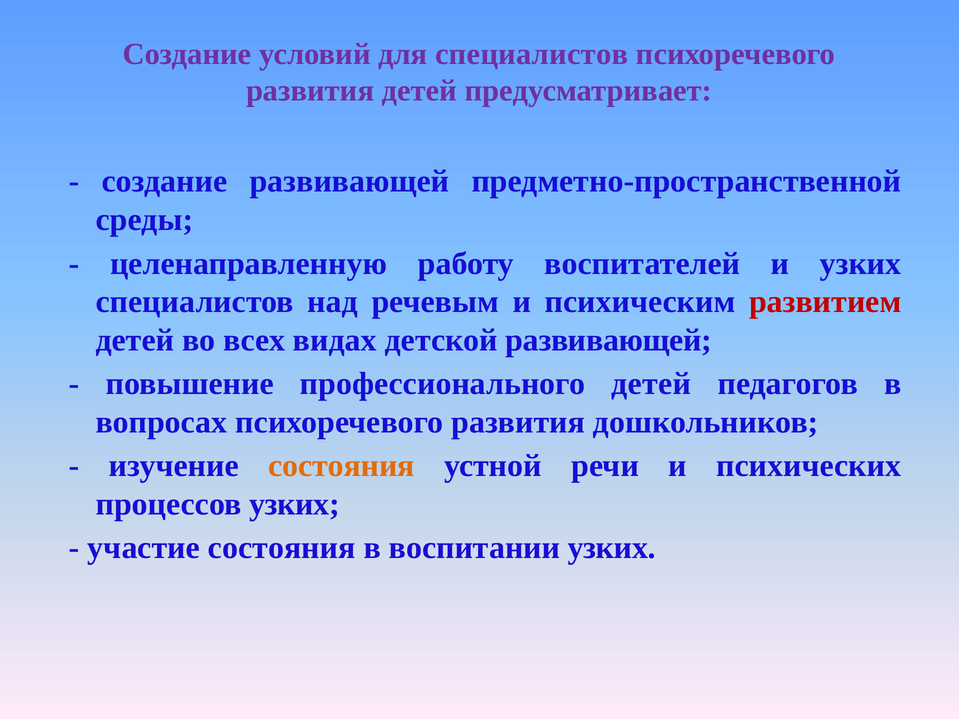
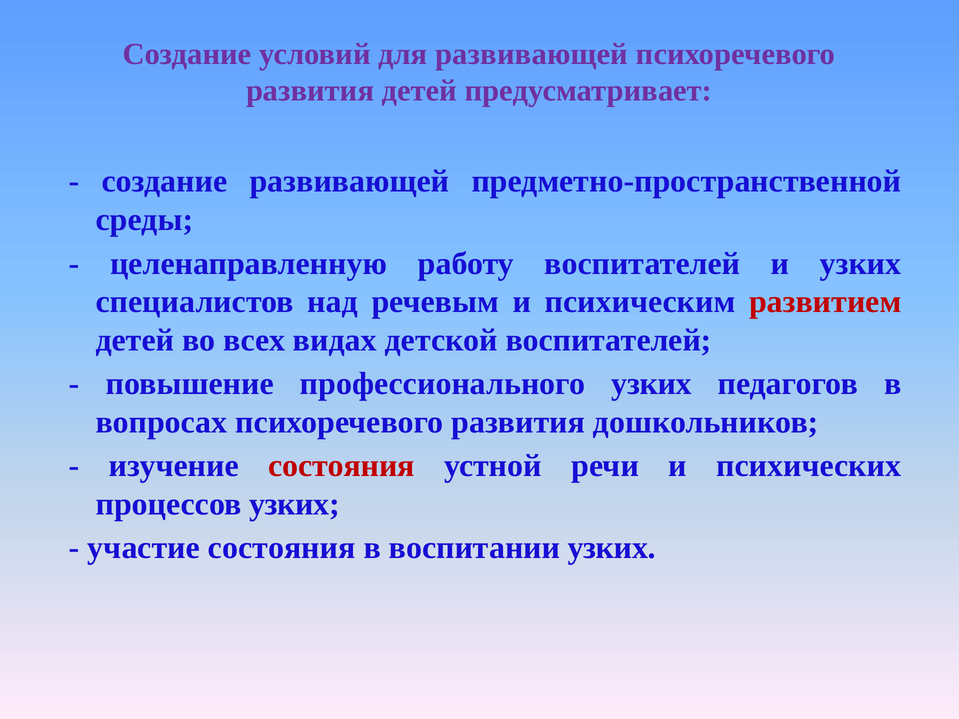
для специалистов: специалистов -> развивающей (532, 54)
детской развивающей: развивающей -> воспитателей (609, 340)
профессионального детей: детей -> узких (652, 384)
состояния colour: orange -> red (341, 466)
